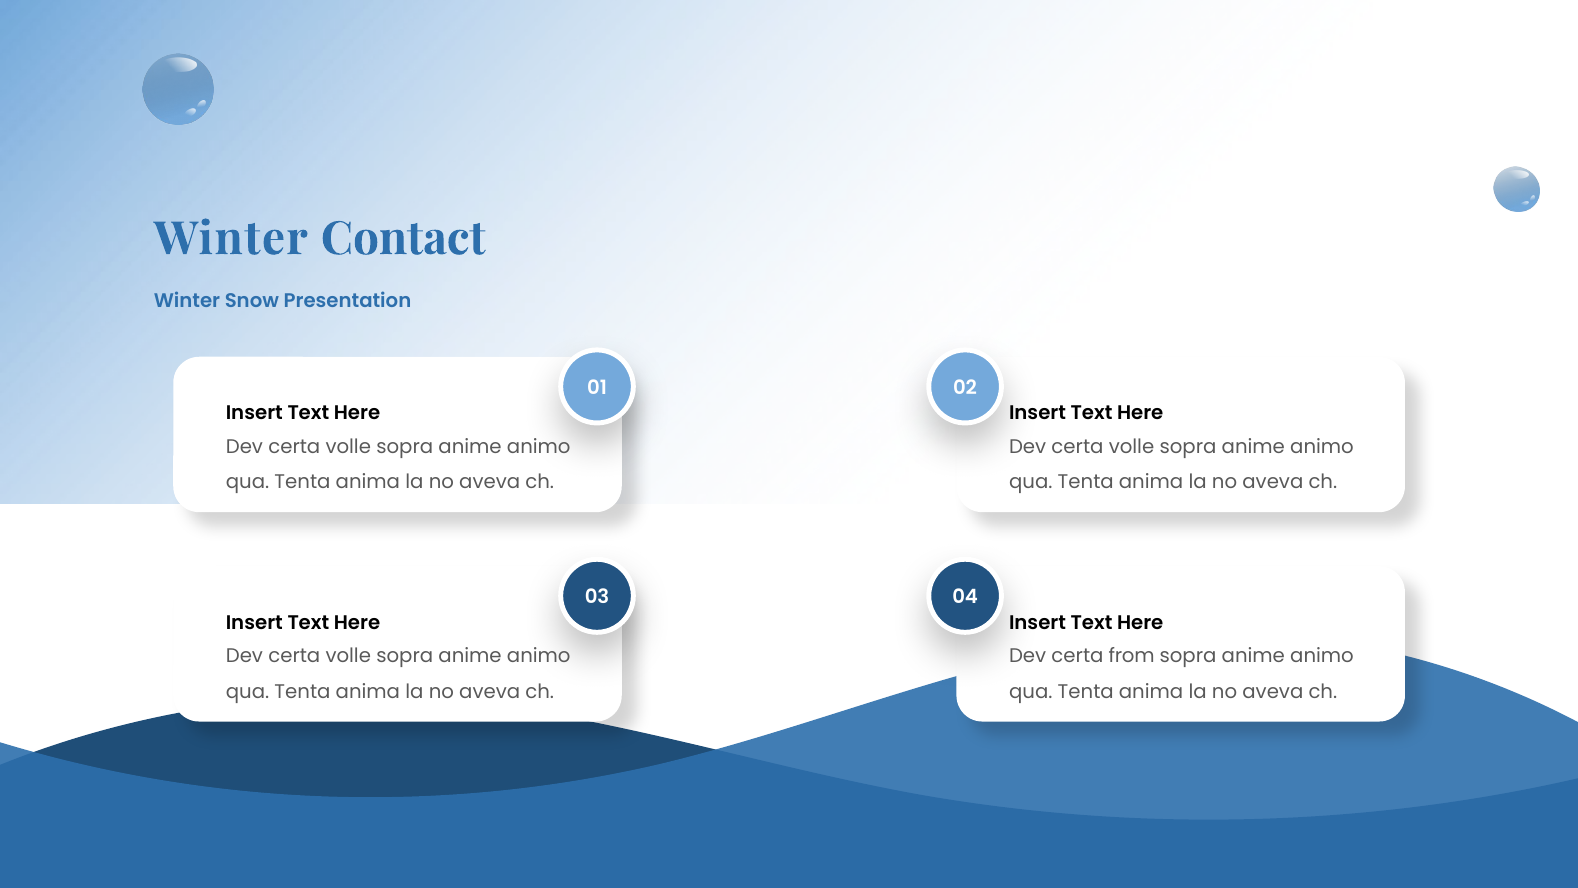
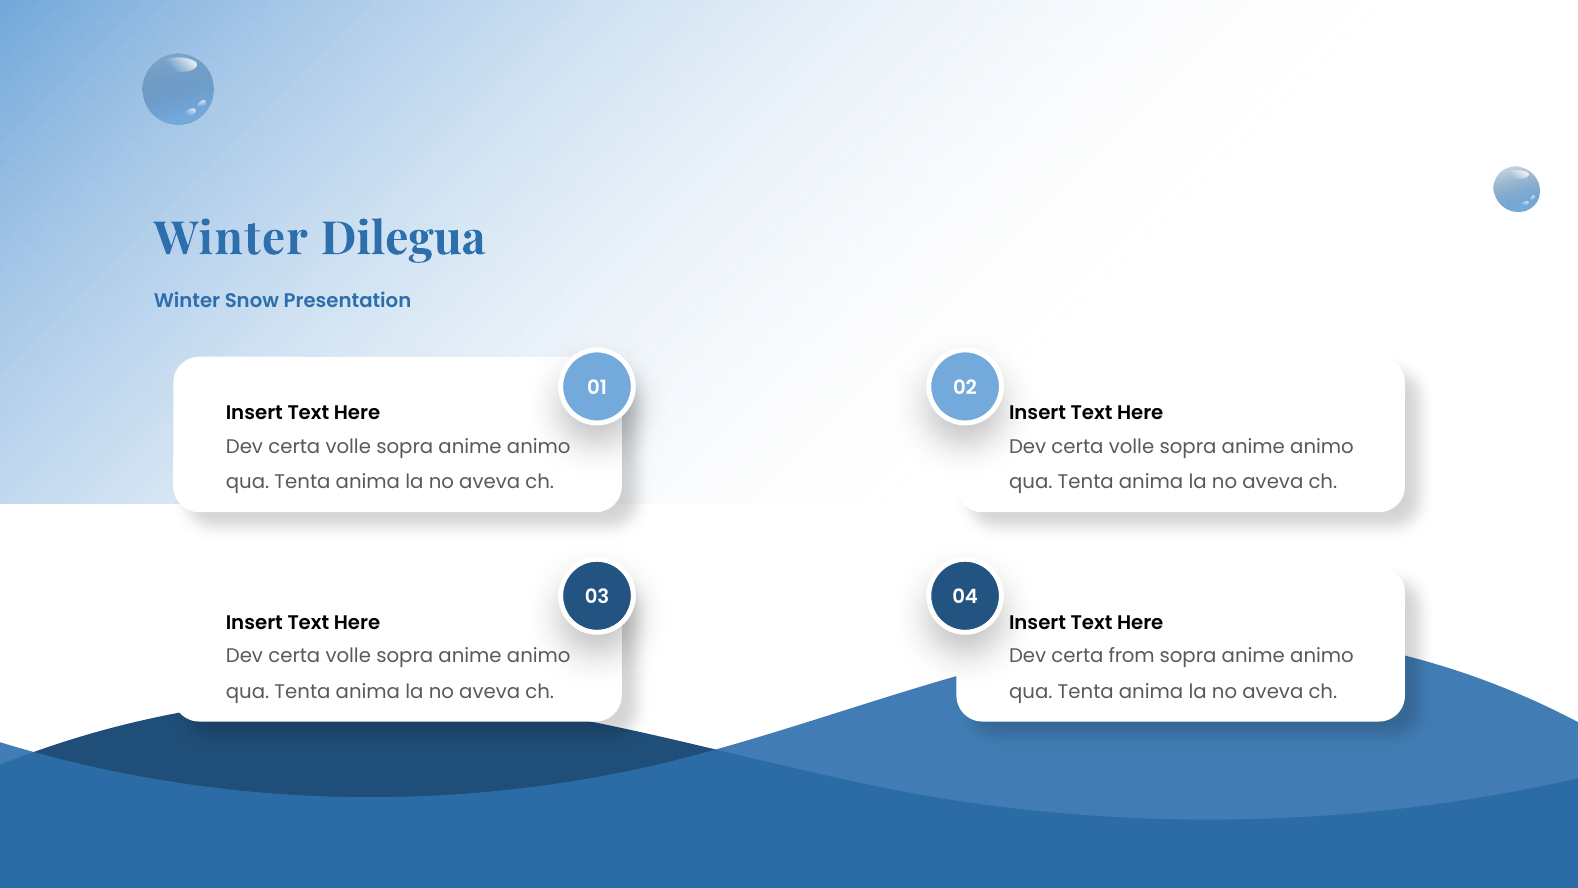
Contact: Contact -> Dilegua (403, 239)
